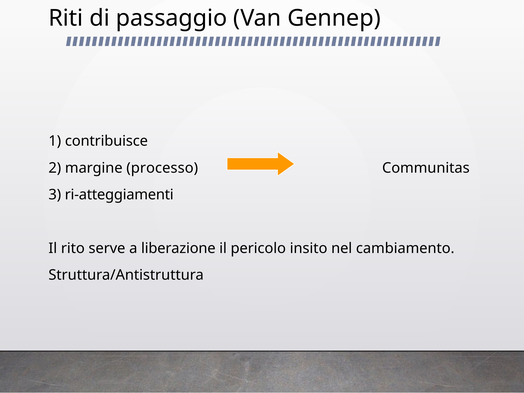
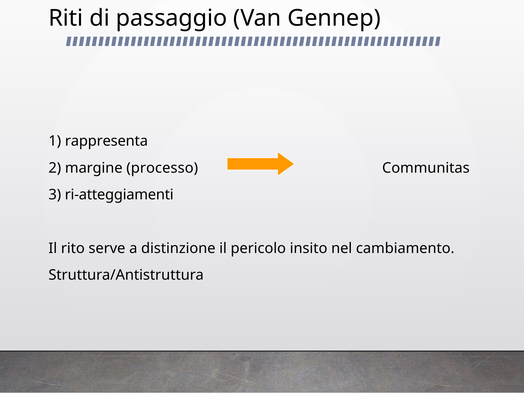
contribuisce: contribuisce -> rappresenta (106, 141)
liberazione: liberazione -> distinzione (178, 248)
